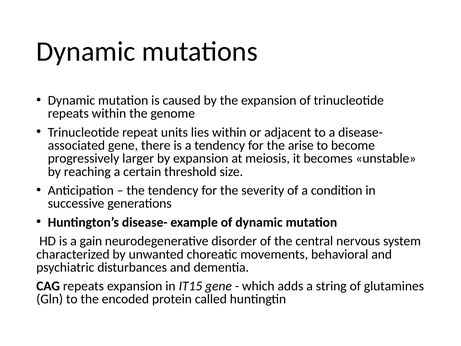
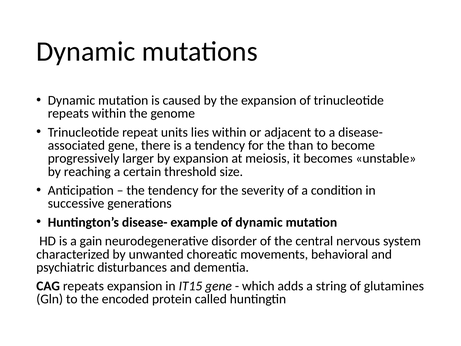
arise: arise -> than (301, 145)
